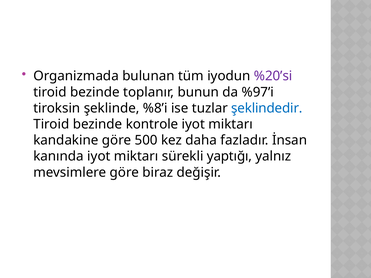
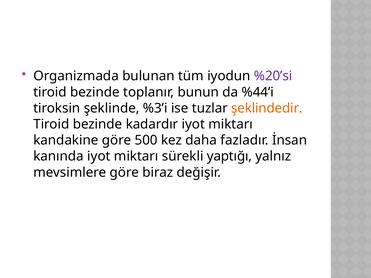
%97’i: %97’i -> %44’i (258, 92)
%8’i: %8’i -> %3’i (155, 108)
şeklindedir colour: blue -> orange (267, 108)
kontrole: kontrole -> kadardır (152, 124)
